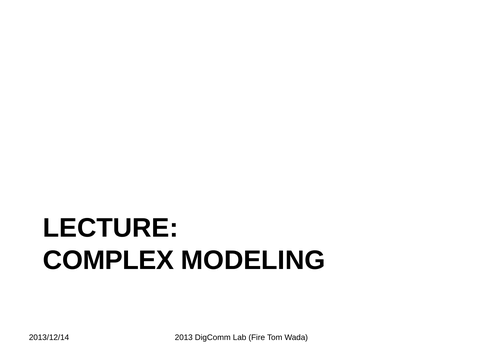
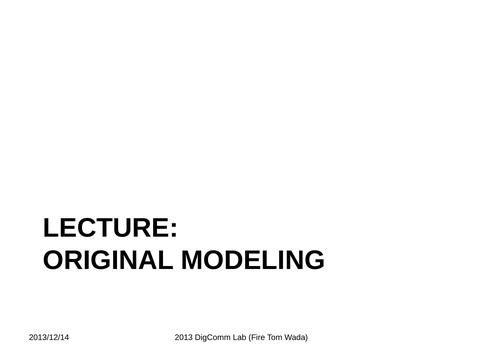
COMPLEX: COMPLEX -> ORIGINAL (108, 260)
